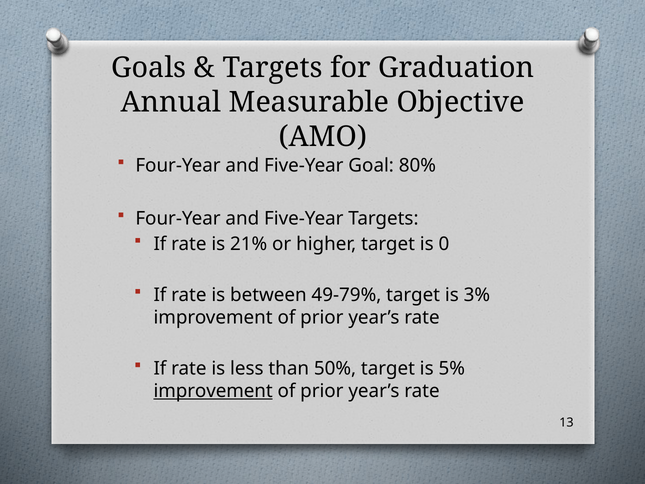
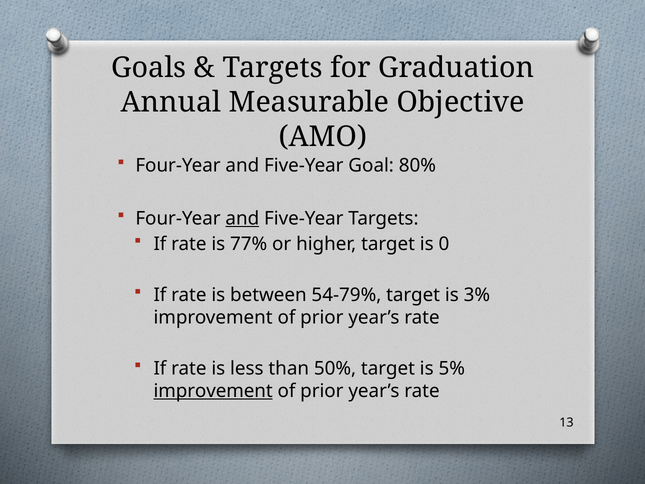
and underline: none -> present (242, 218)
21%: 21% -> 77% (249, 244)
49-79%: 49-79% -> 54-79% (346, 295)
